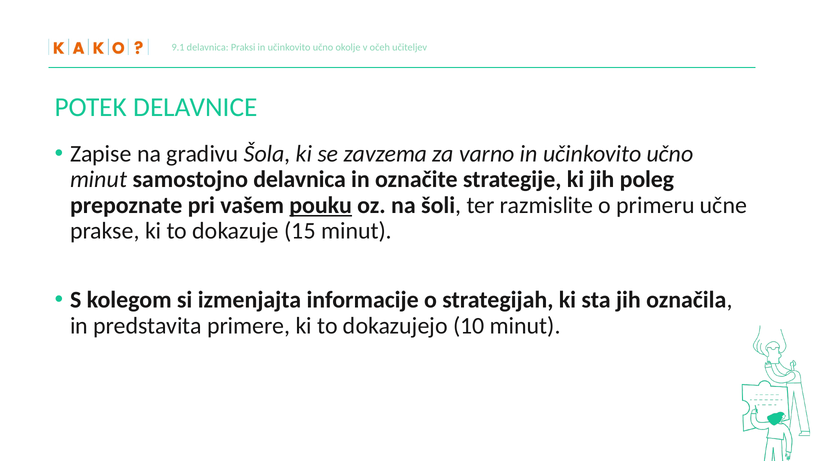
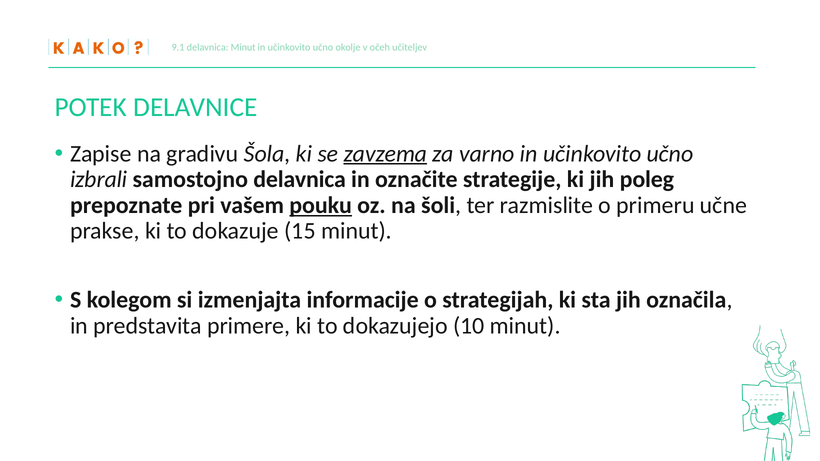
delavnica Praksi: Praksi -> Minut (243, 48)
zavzema underline: none -> present (385, 154)
minut: minut -> izbrali (99, 180)
